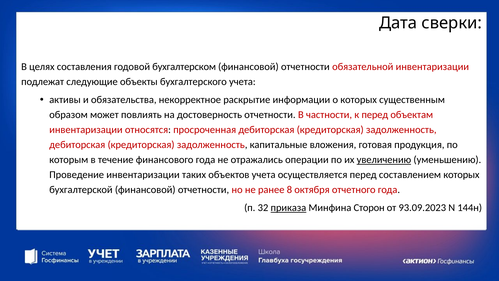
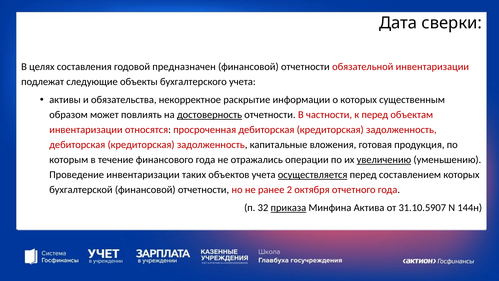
бухгалтерском: бухгалтерском -> предназначен (184, 67)
достоверность underline: none -> present (209, 115)
осуществляется underline: none -> present (313, 175)
8: 8 -> 2 (289, 190)
Сторон: Сторон -> Актива (369, 208)
93.09.2023: 93.09.2023 -> 31.10.5907 (422, 208)
